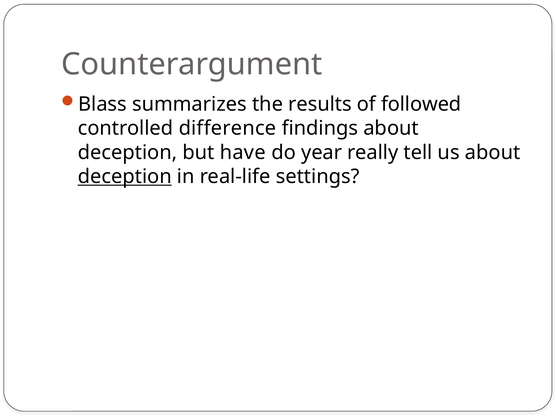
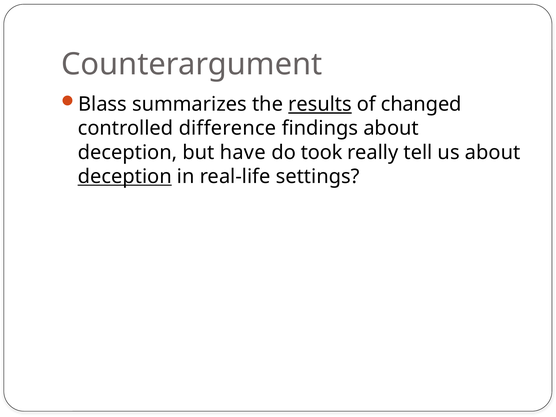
results underline: none -> present (320, 104)
followed: followed -> changed (421, 104)
year: year -> took (322, 152)
